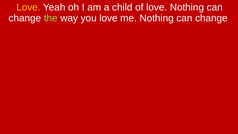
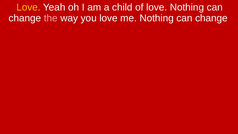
the colour: light green -> pink (51, 18)
